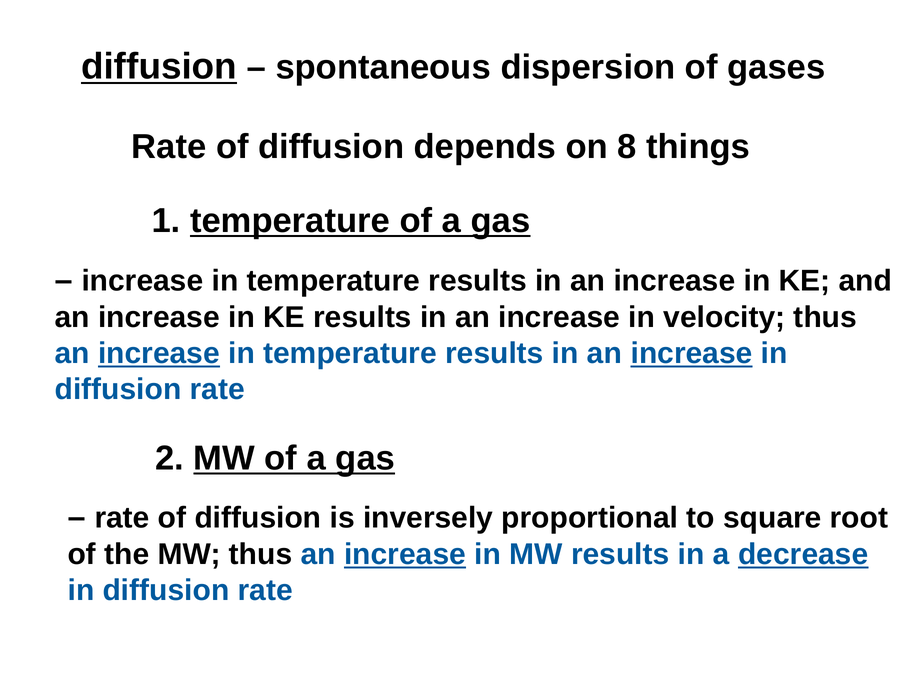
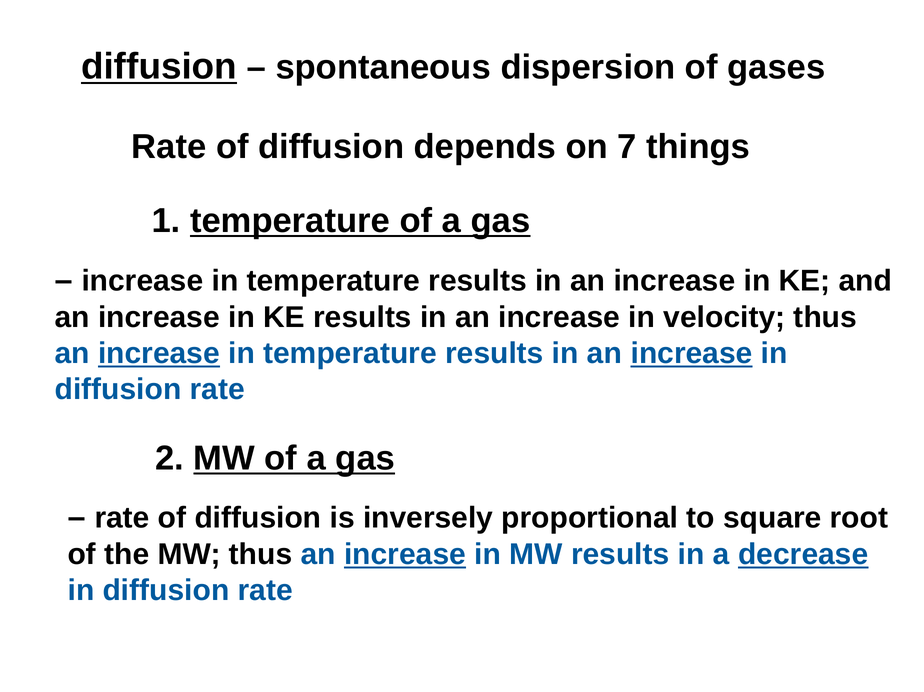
8: 8 -> 7 (627, 147)
